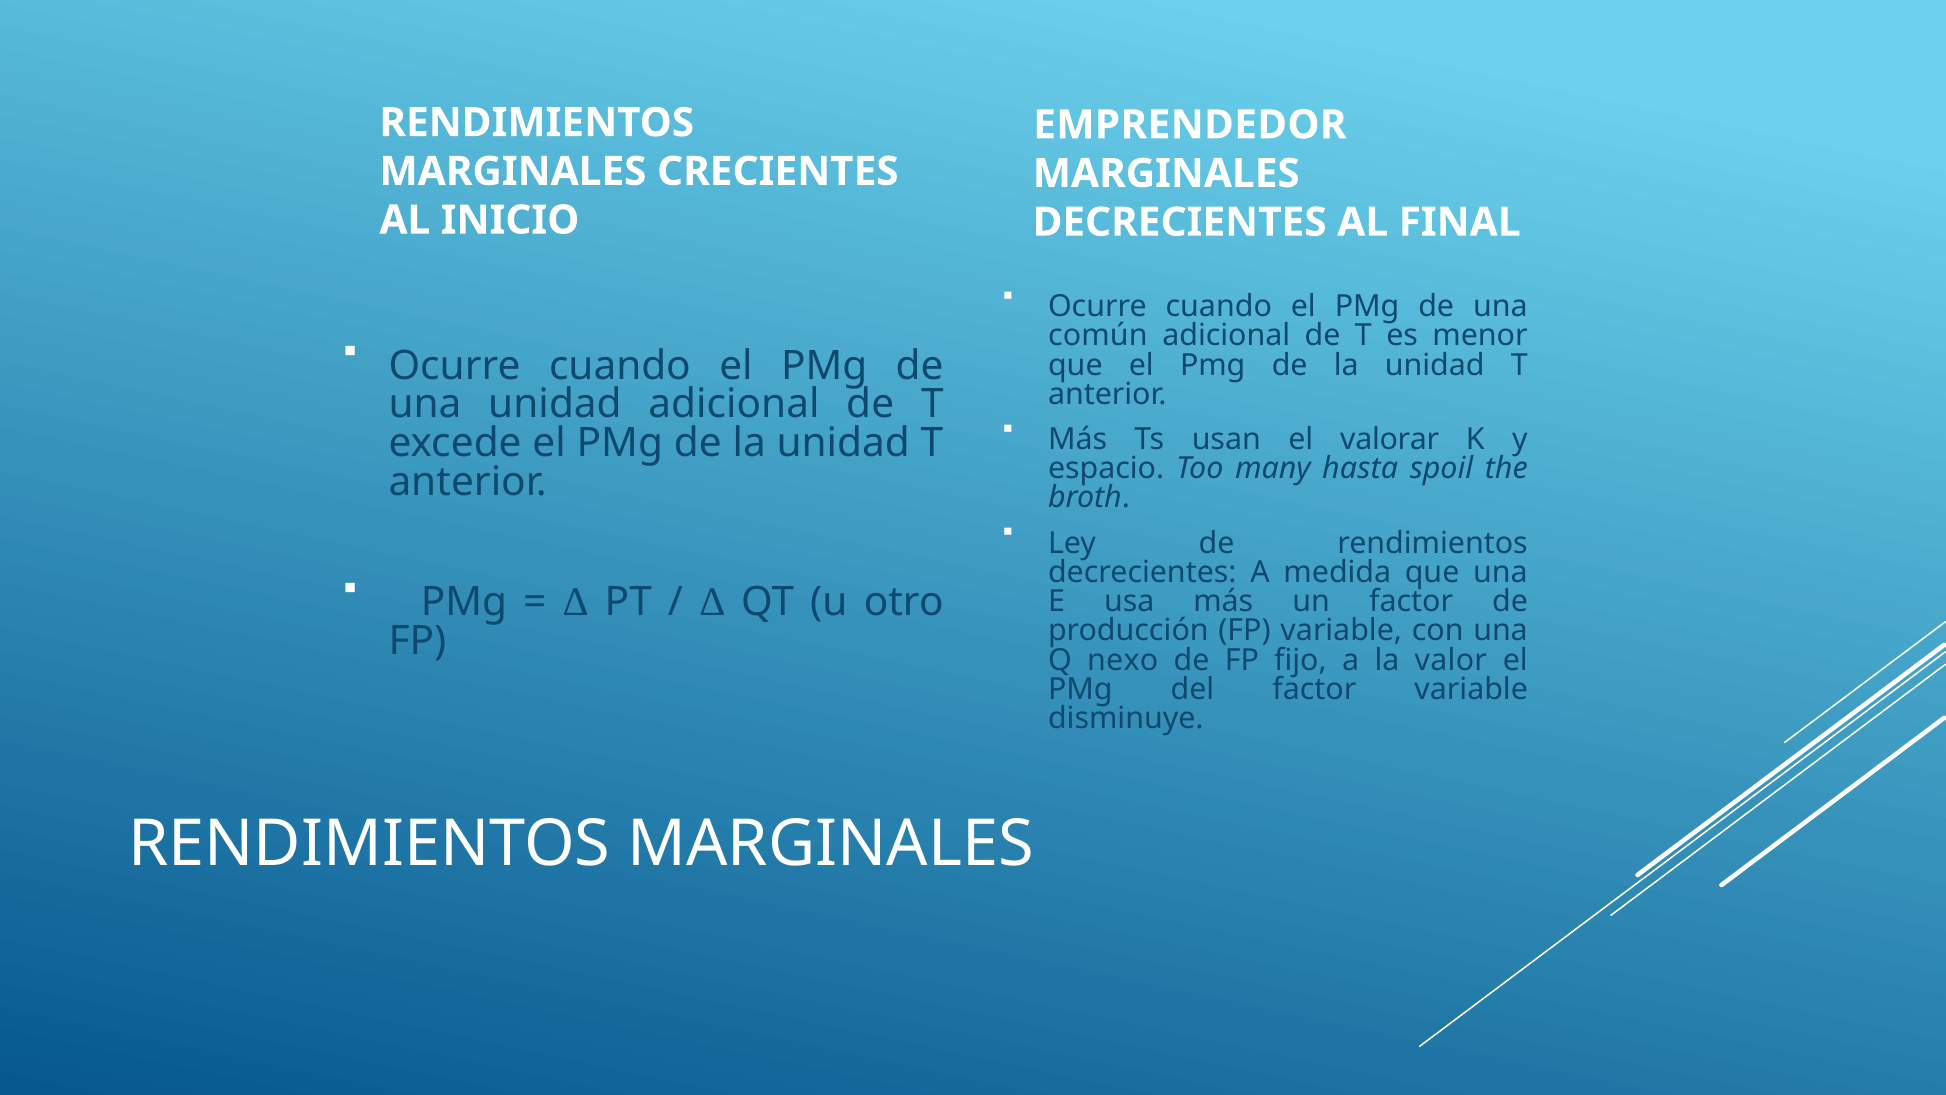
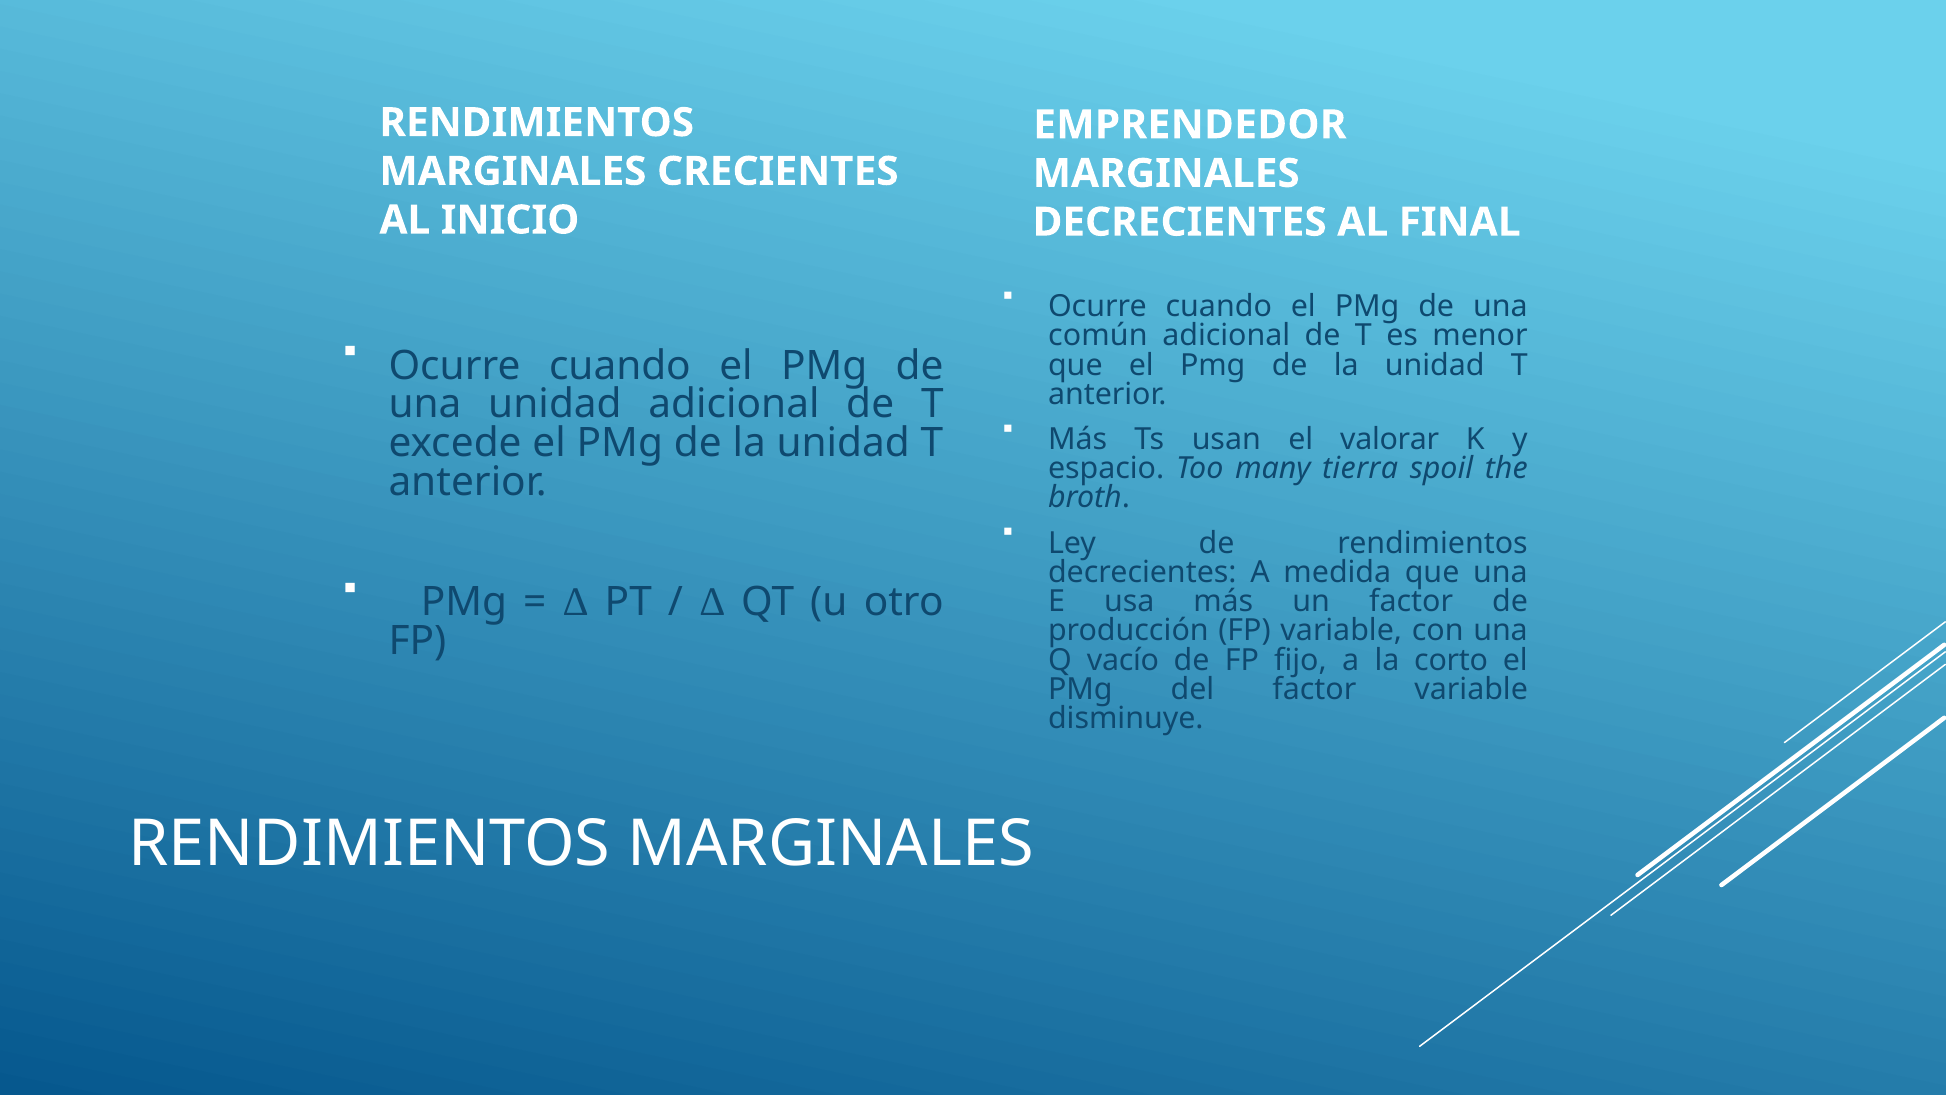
hasta: hasta -> tierra (1360, 469)
nexo: nexo -> vacío (1123, 660)
valor: valor -> corto (1451, 660)
